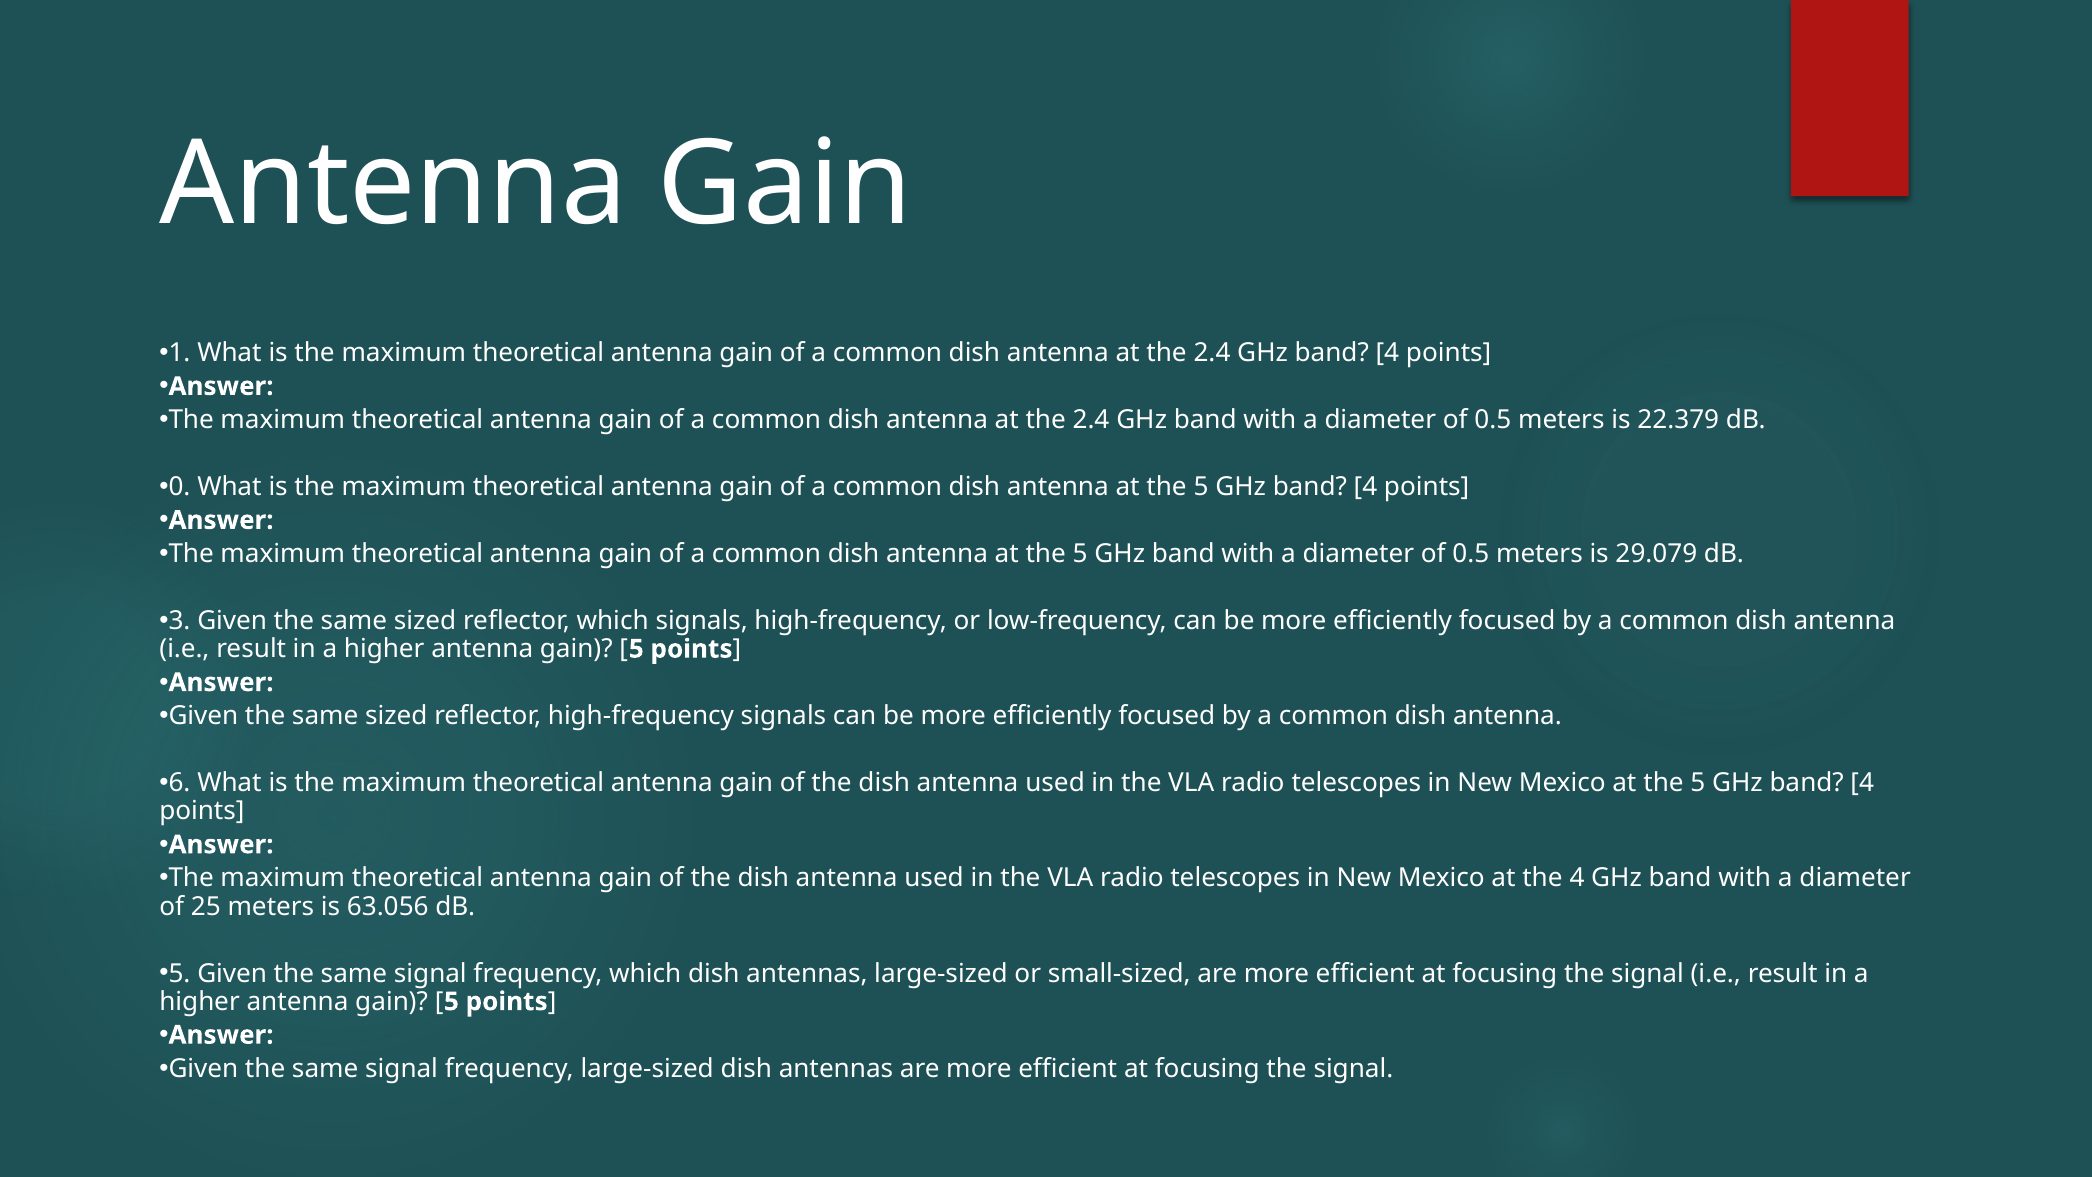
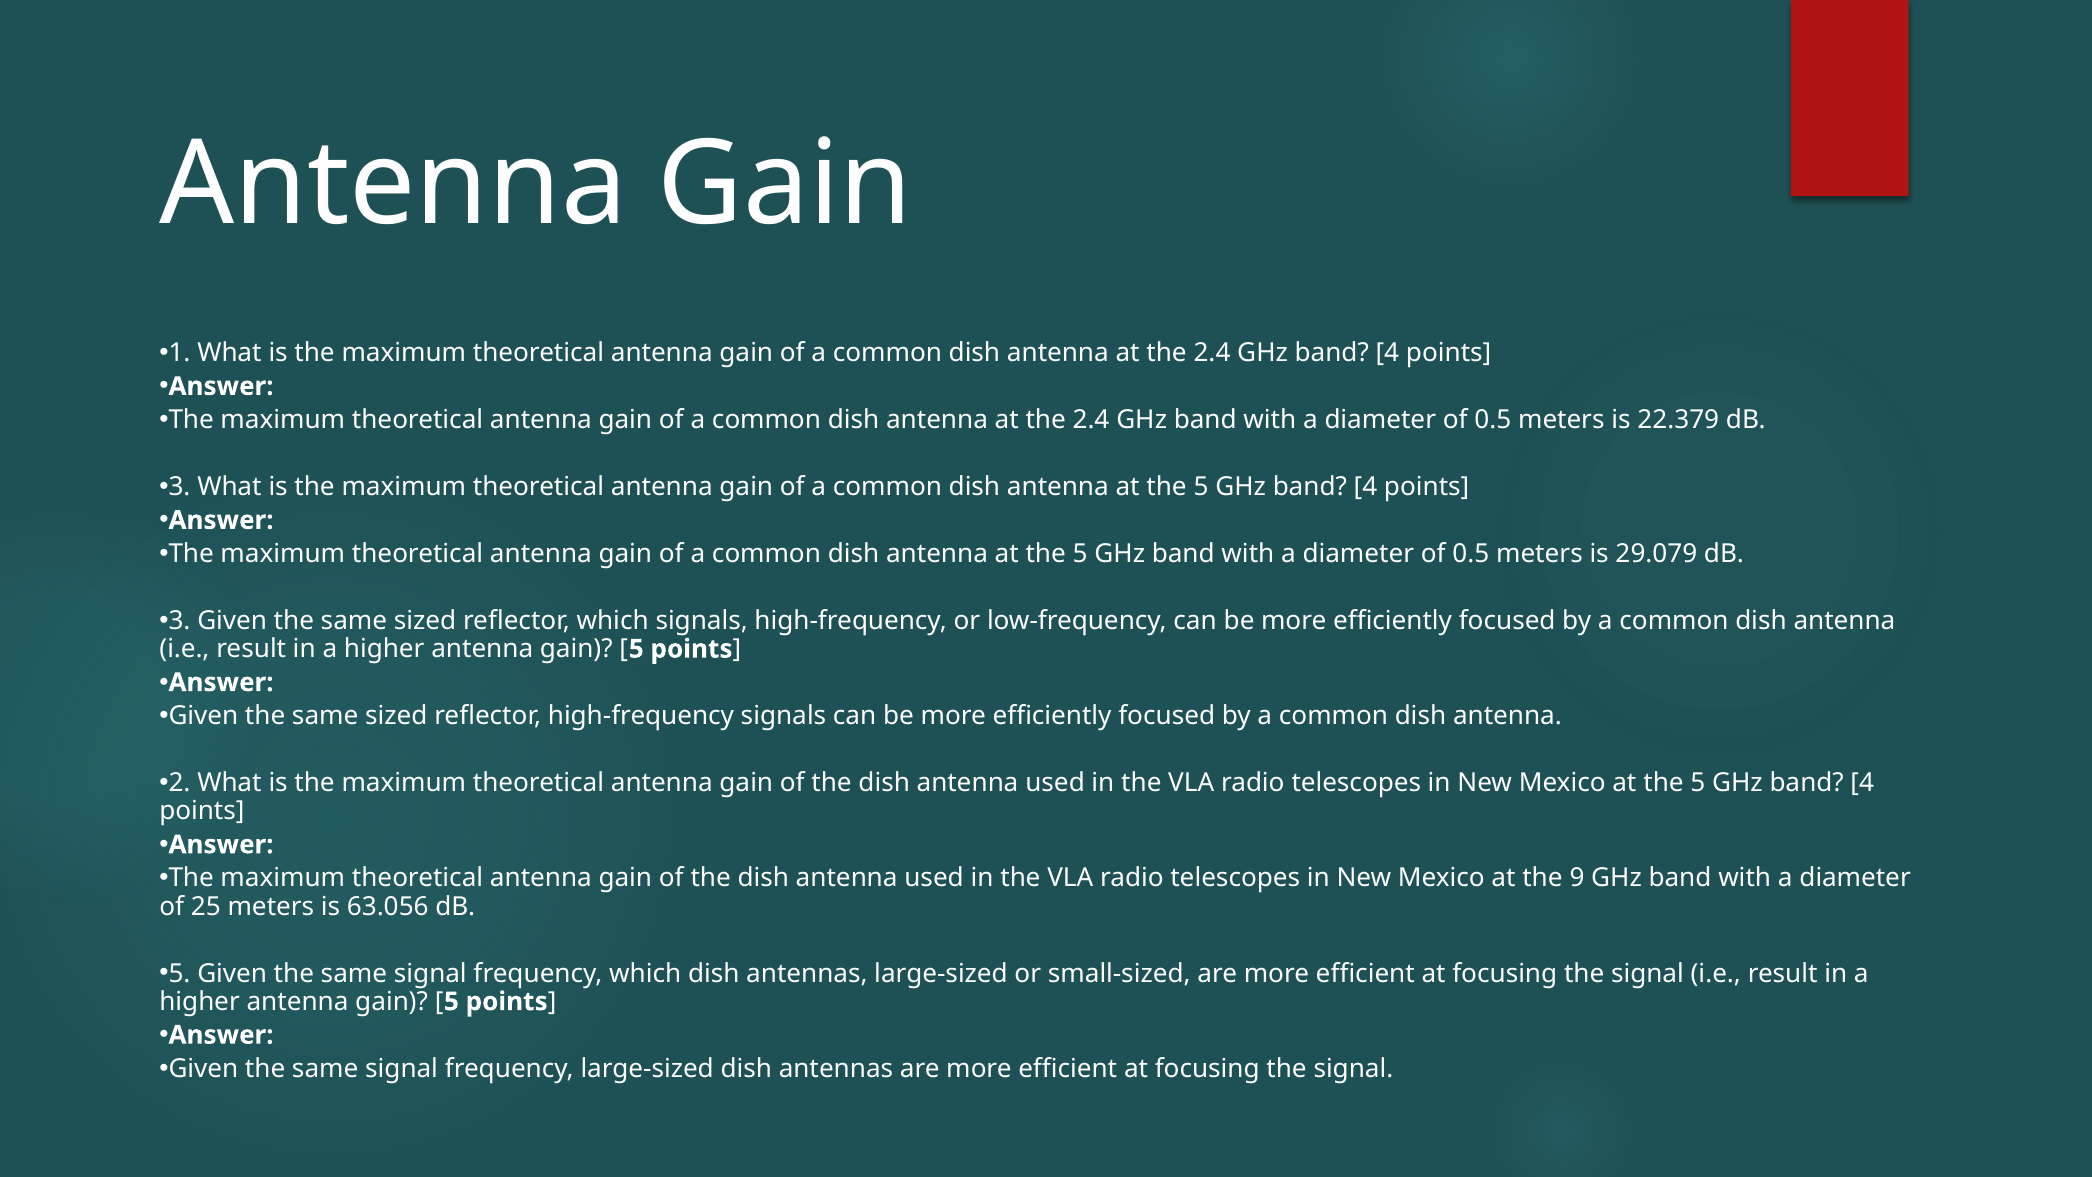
0: 0 -> 3 (179, 487)
6: 6 -> 2 (179, 783)
the 4: 4 -> 9 (1577, 878)
